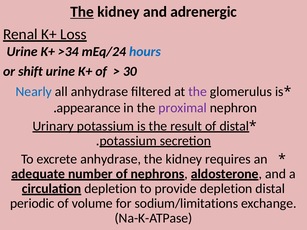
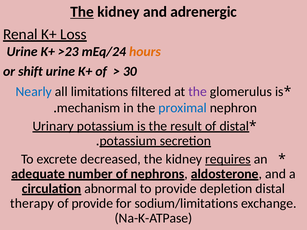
>34: >34 -> >23 (68, 52)
hours colour: blue -> orange (145, 52)
all anhydrase: anhydrase -> limitations (99, 92)
appearance: appearance -> mechanism (89, 108)
proximal colour: purple -> blue (183, 108)
excrete anhydrase: anhydrase -> decreased (111, 159)
requires underline: none -> present (228, 159)
depletion: depletion -> abnormal (111, 189)
periodic: periodic -> therapy (32, 204)
of volume: volume -> provide (92, 204)
